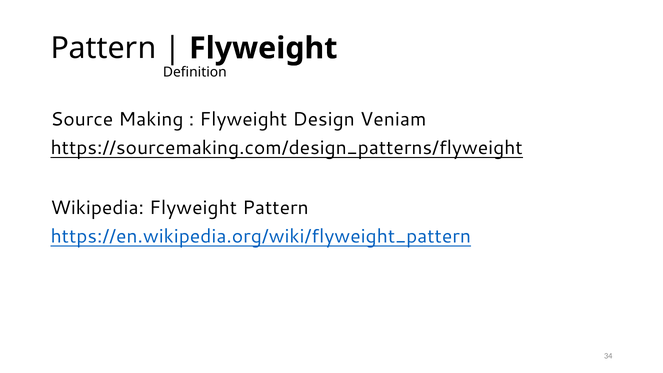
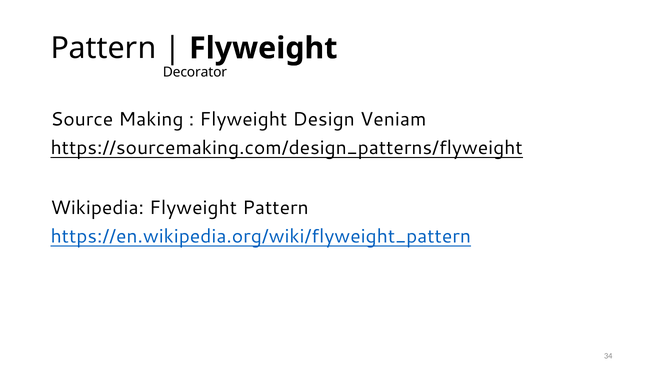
Definition: Definition -> Decorator (195, 72)
